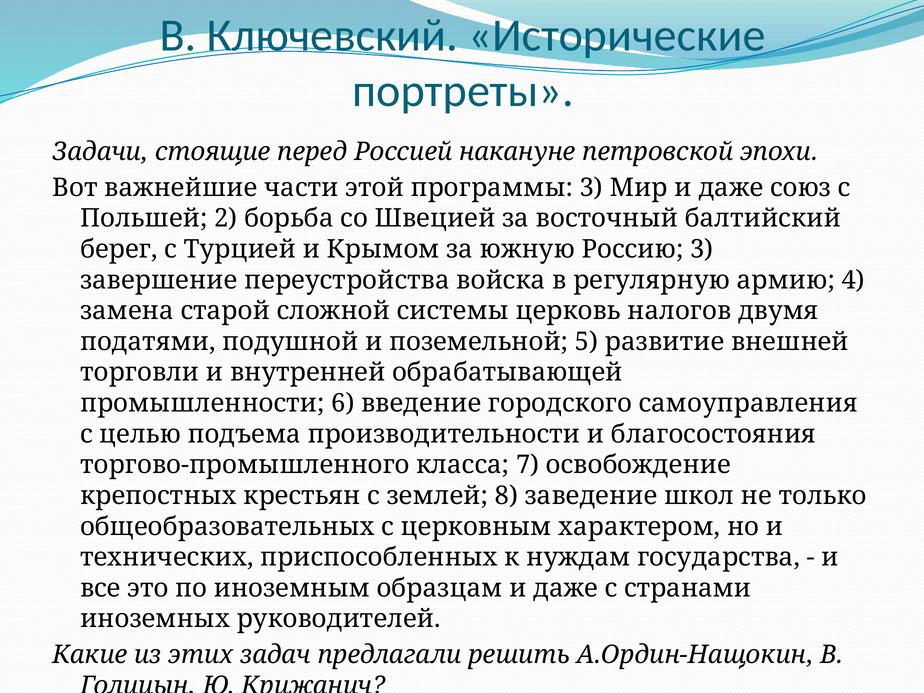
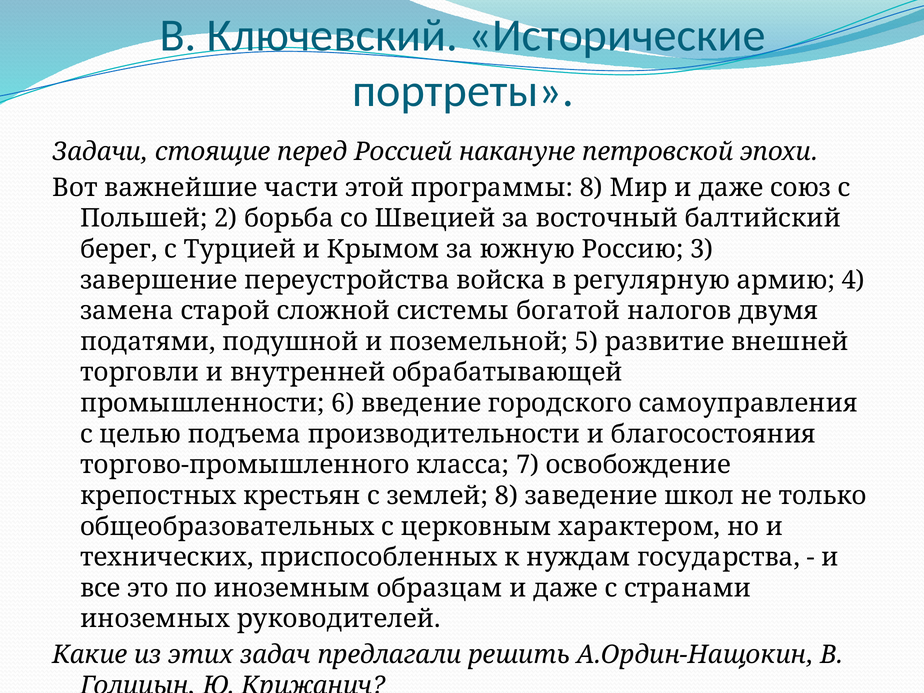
программы 3: 3 -> 8 (591, 188)
церковь: церковь -> богатой (568, 311)
